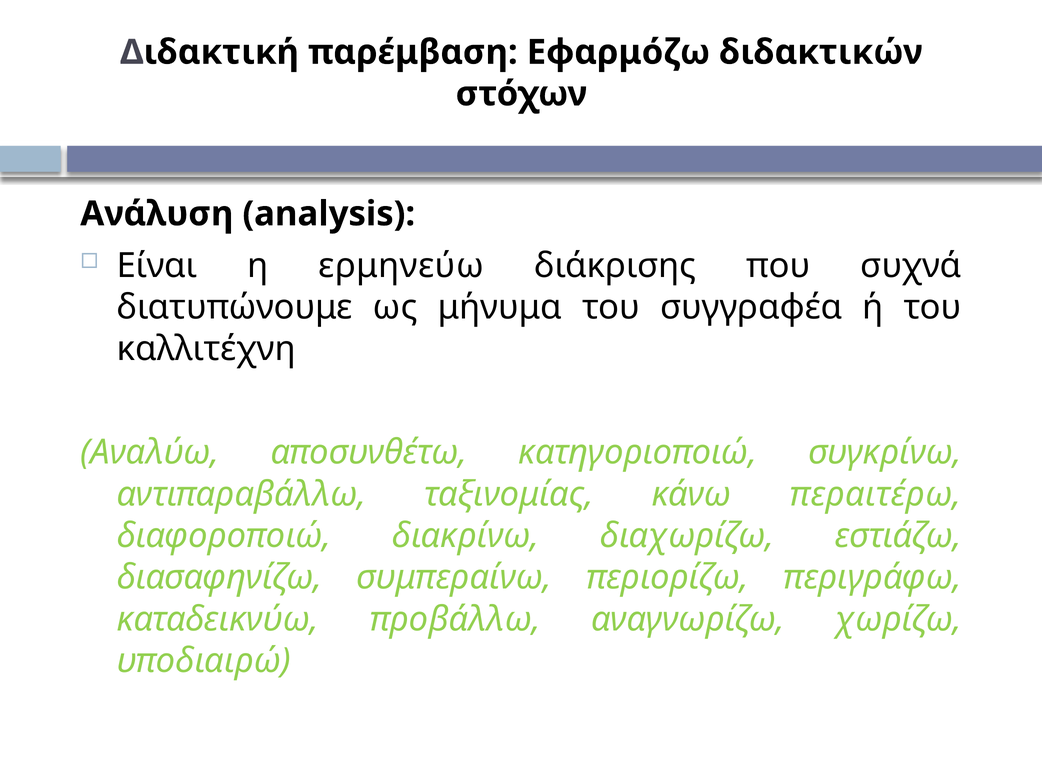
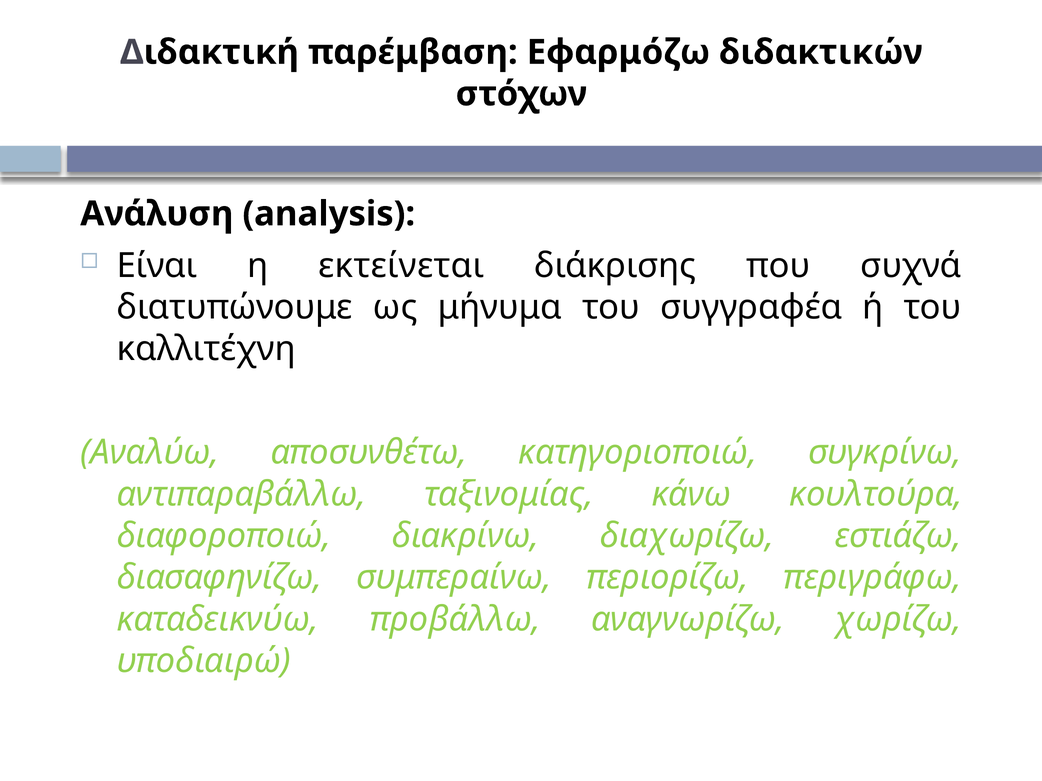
ερμηνεύω: ερμηνεύω -> εκτείνεται (401, 266)
περαιτέρω: περαιτέρω -> κουλτούρα (876, 494)
